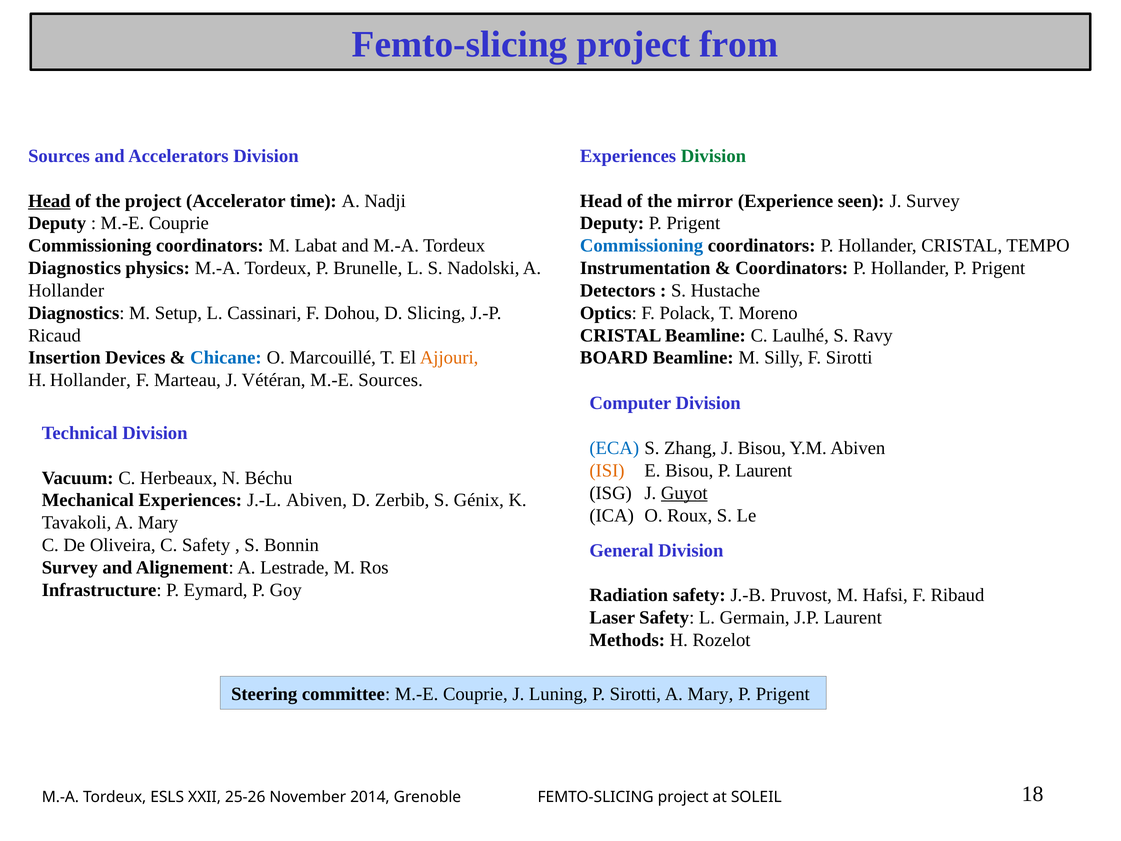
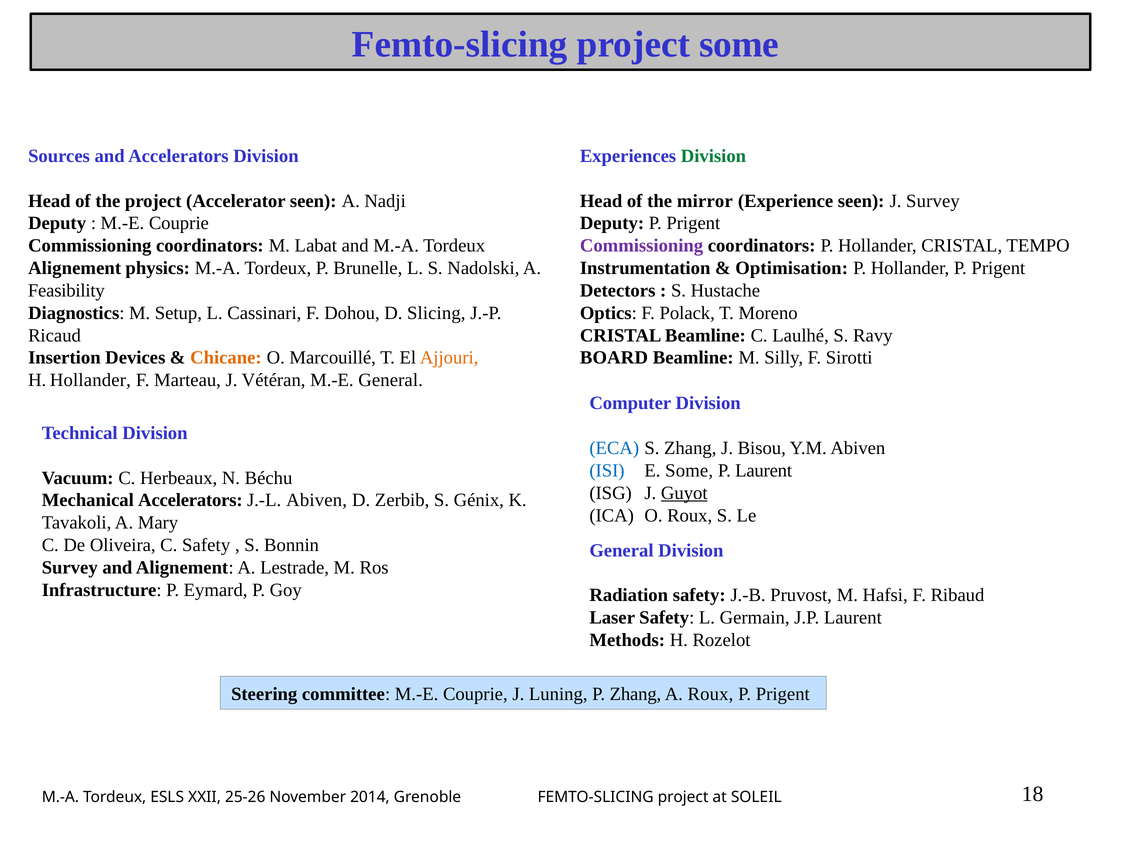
project from: from -> some (739, 44)
Head underline: present -> none (49, 201)
Accelerator time: time -> seen (313, 201)
Commissioning colour: blue -> purple (642, 246)
Diagnostics: Diagnostics -> Alignement (75, 268)
Coordinators: Coordinators -> Optimisation (792, 268)
Hollander: Hollander -> Feasibility (66, 290)
Chicane colour: blue -> orange (226, 358)
M.-E Sources: Sources -> General (391, 380)
ISI colour: orange -> blue (607, 470)
E Bisou: Bisou -> Some (689, 470)
Mechanical Experiences: Experiences -> Accelerators (190, 500)
P Sirotti: Sirotti -> Zhang (635, 694)
Mary: Mary -> Roux (710, 694)
